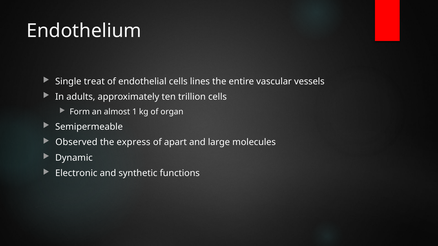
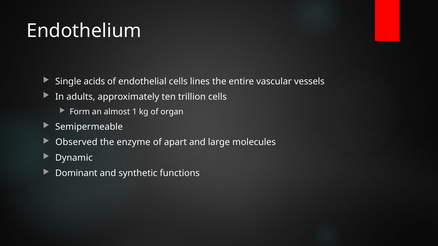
treat: treat -> acids (94, 82)
express: express -> enzyme (134, 142)
Electronic: Electronic -> Dominant (76, 174)
